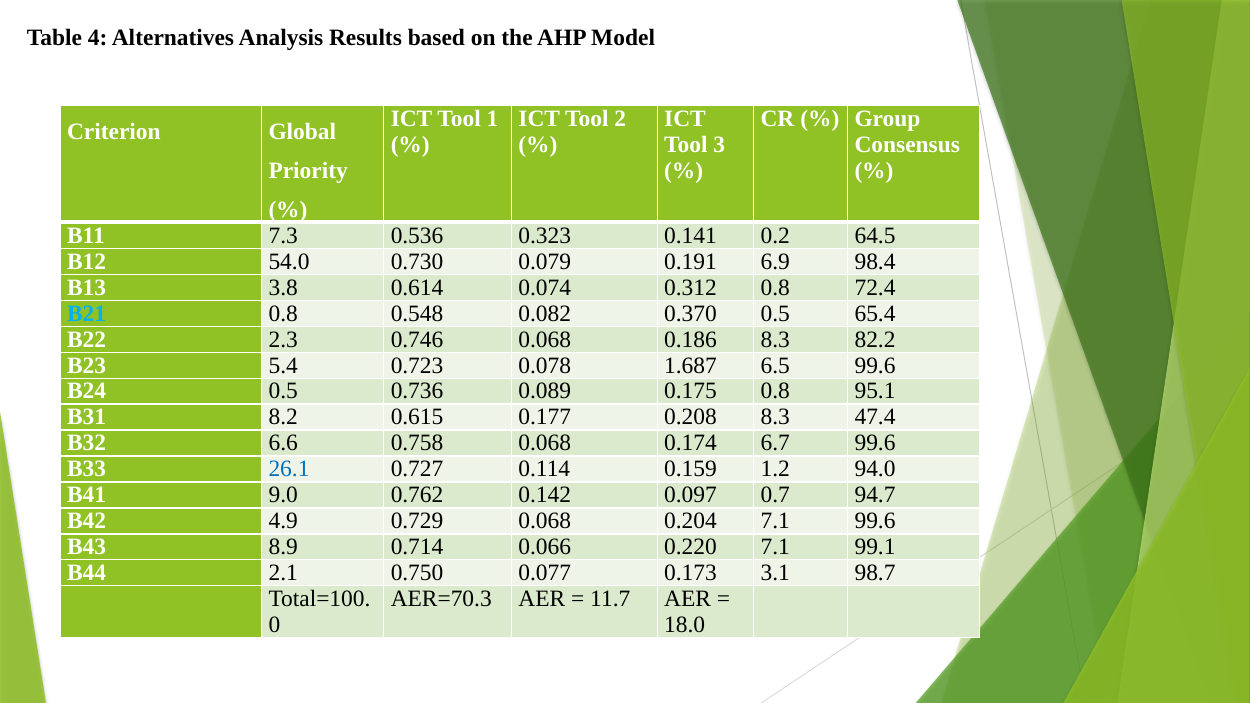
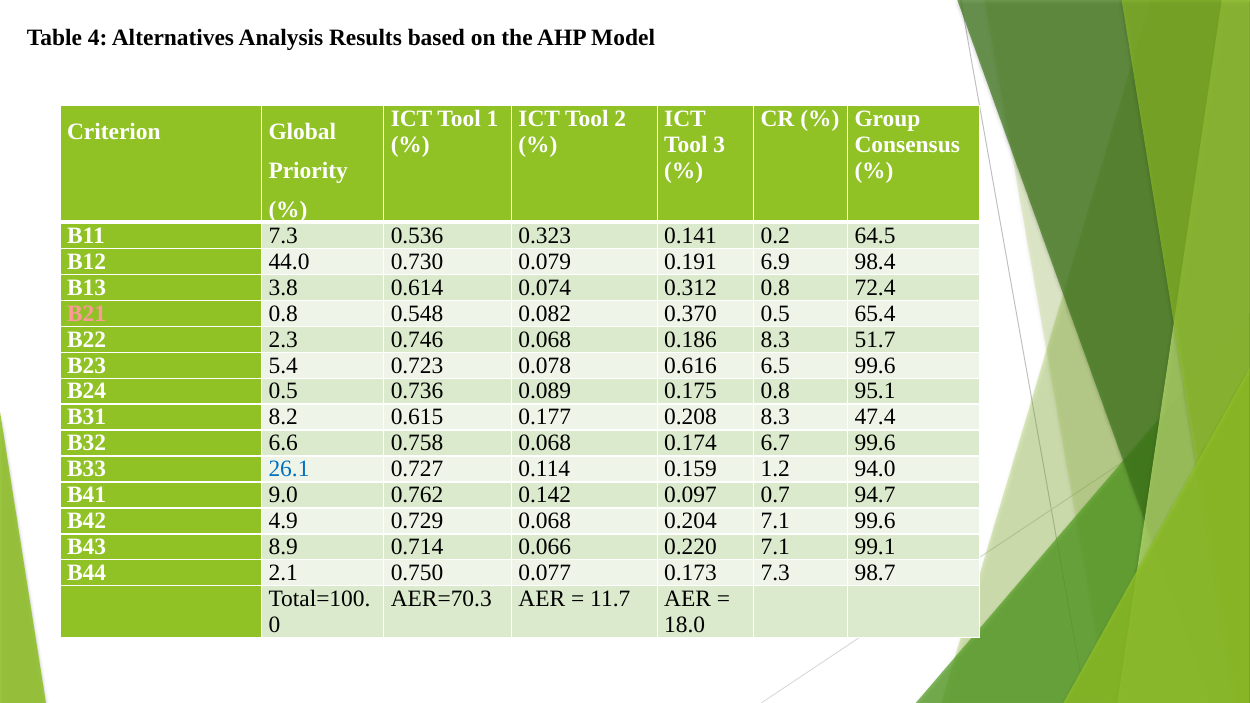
54.0: 54.0 -> 44.0 (289, 261)
B21 colour: light blue -> pink (87, 313)
82.2: 82.2 -> 51.7 (875, 339)
1.687: 1.687 -> 0.616 (691, 365)
0.173 3.1: 3.1 -> 7.3 (775, 573)
